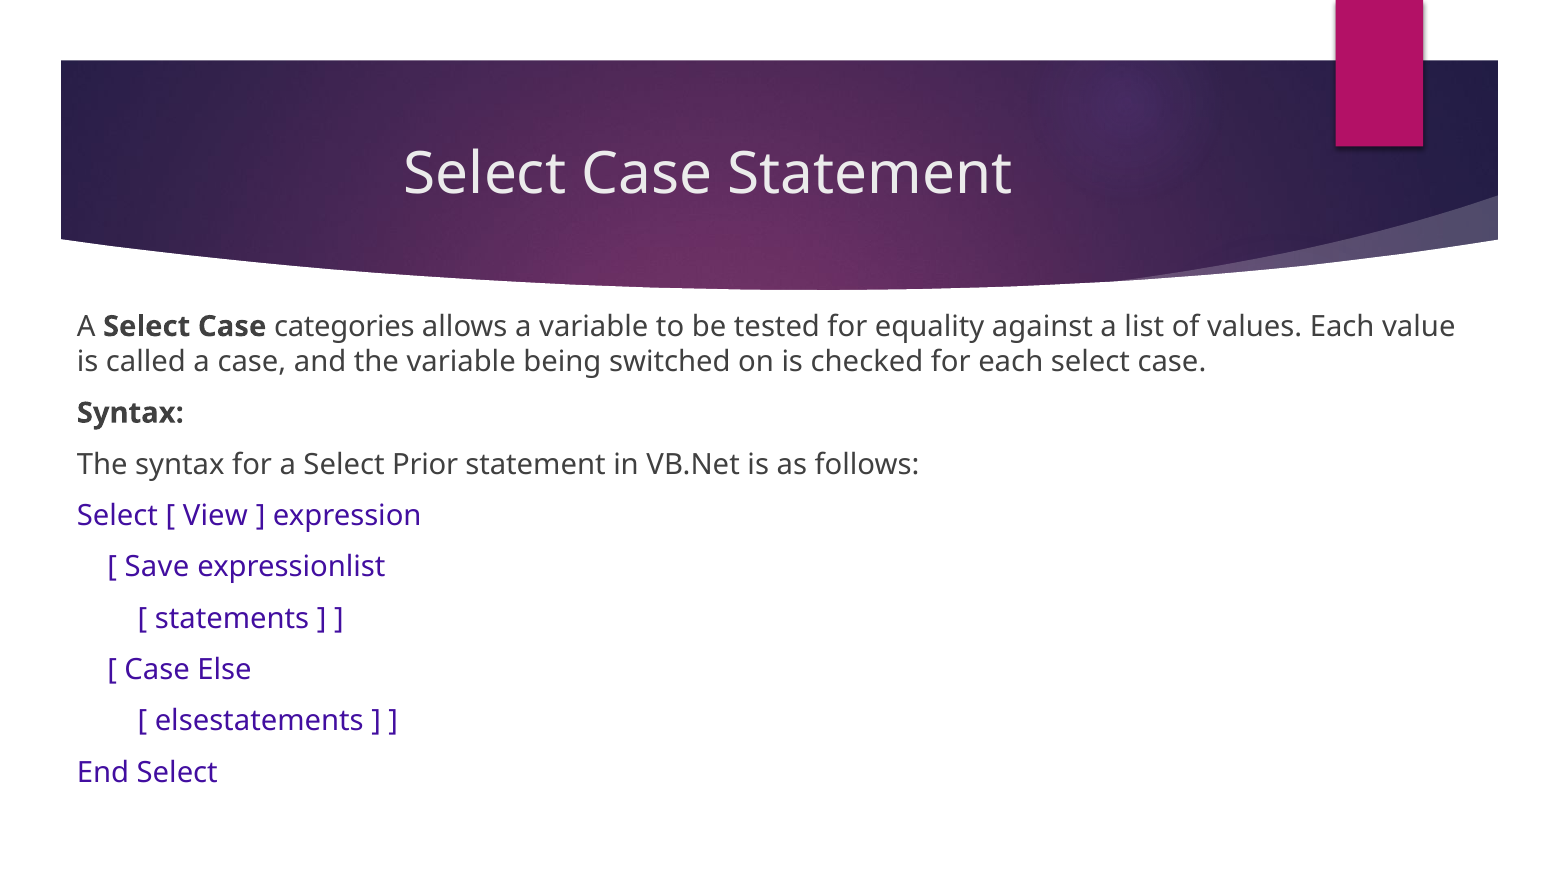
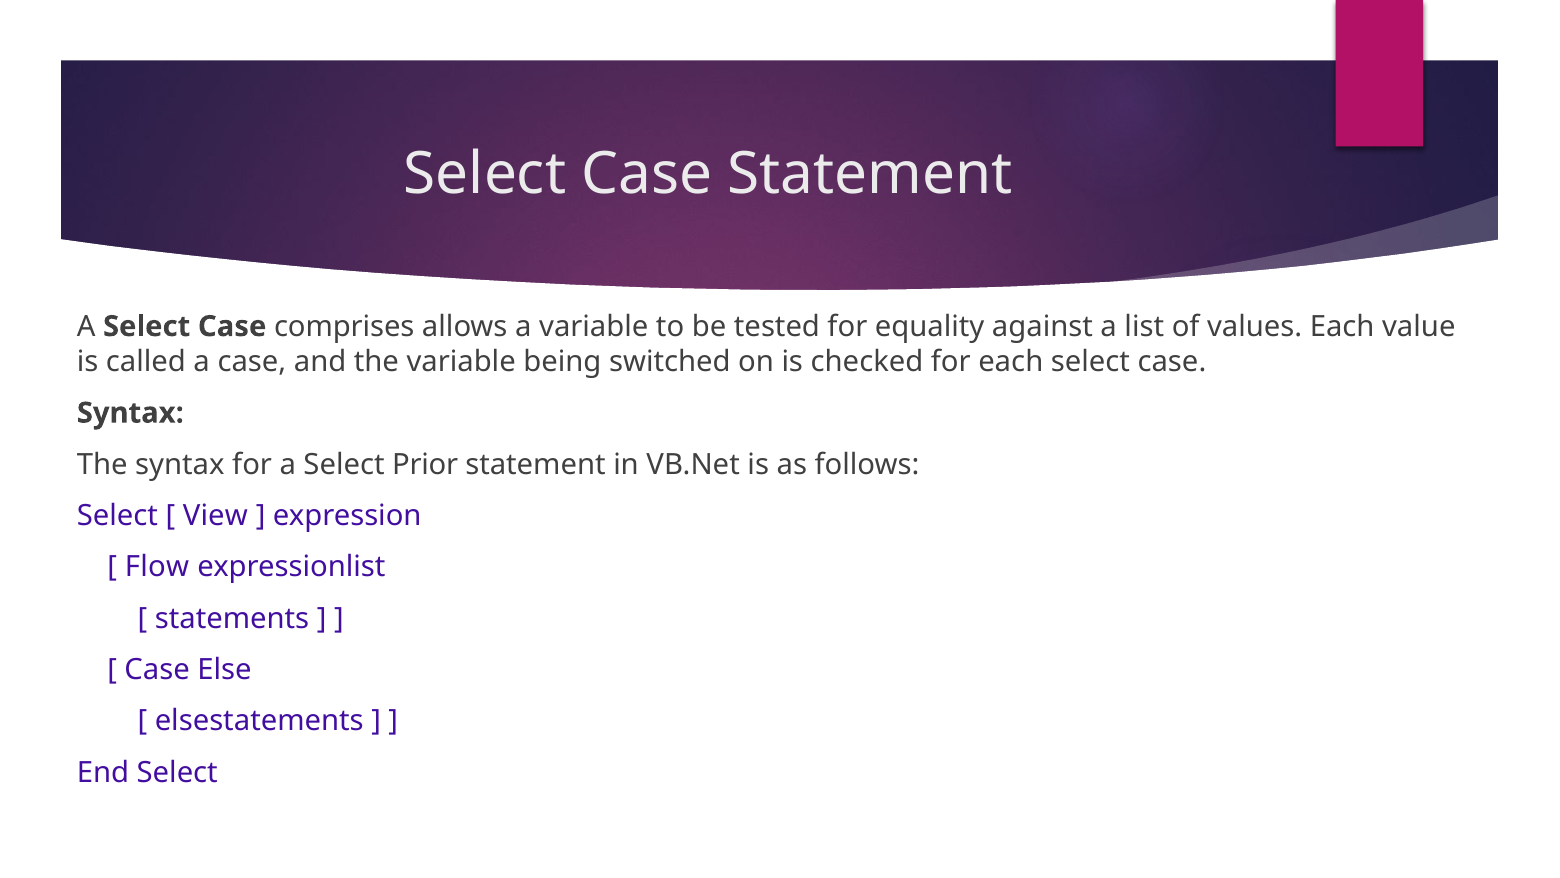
categories: categories -> comprises (344, 326)
Save: Save -> Flow (157, 567)
